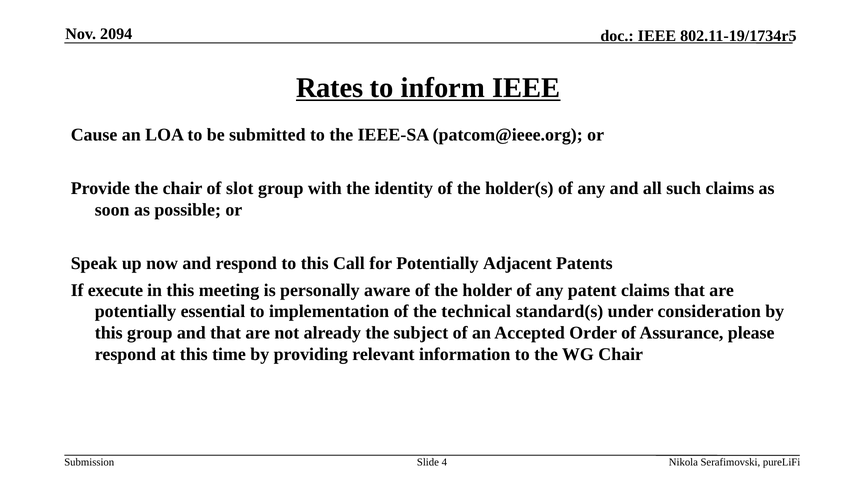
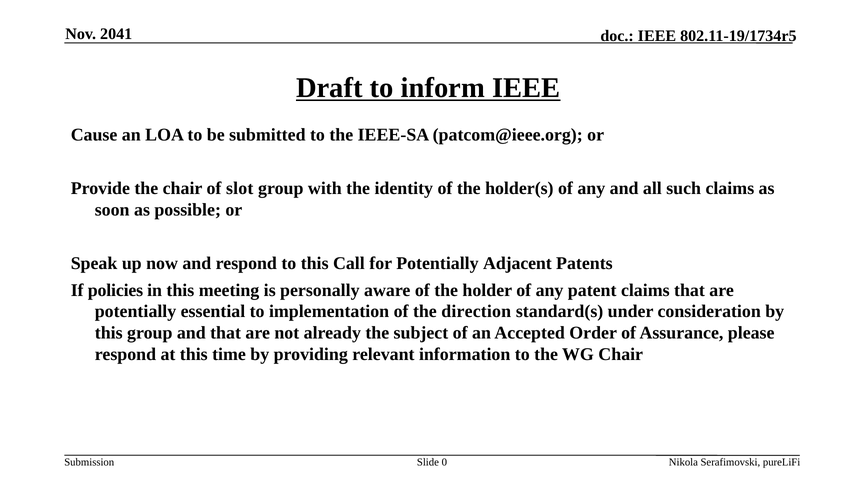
2094: 2094 -> 2041 (116, 34)
Rates: Rates -> Draft (329, 88)
execute: execute -> policies (115, 290)
technical: technical -> direction (476, 312)
4: 4 -> 0 (444, 462)
